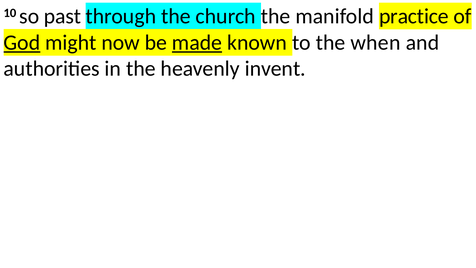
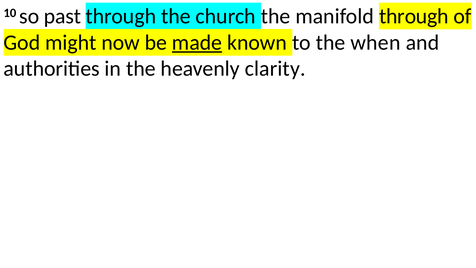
manifold practice: practice -> through (414, 16)
God underline: present -> none (22, 43)
invent: invent -> clarity (275, 69)
